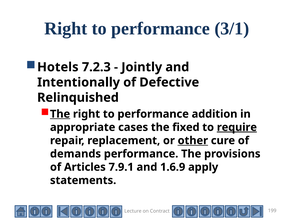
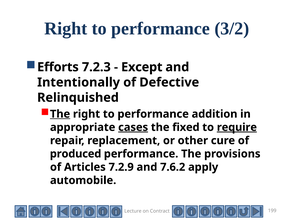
3/1: 3/1 -> 3/2 (232, 28)
Hotels: Hotels -> Efforts (58, 67)
Jointly: Jointly -> Except (142, 67)
cases underline: none -> present (133, 127)
other underline: present -> none (193, 140)
demands: demands -> produced (76, 153)
7.9.1: 7.9.1 -> 7.2.9 (121, 167)
1.6.9: 1.6.9 -> 7.6.2 (173, 167)
statements: statements -> automobile (83, 180)
